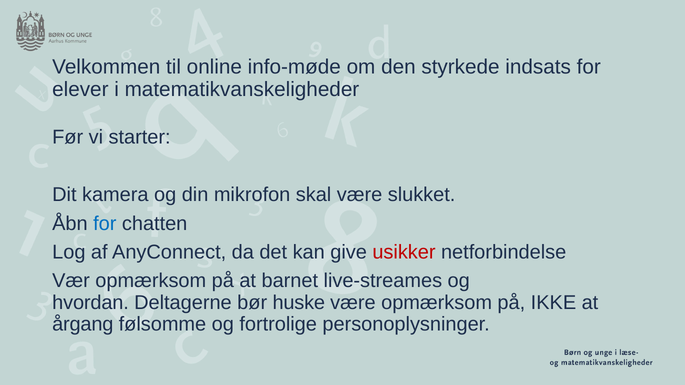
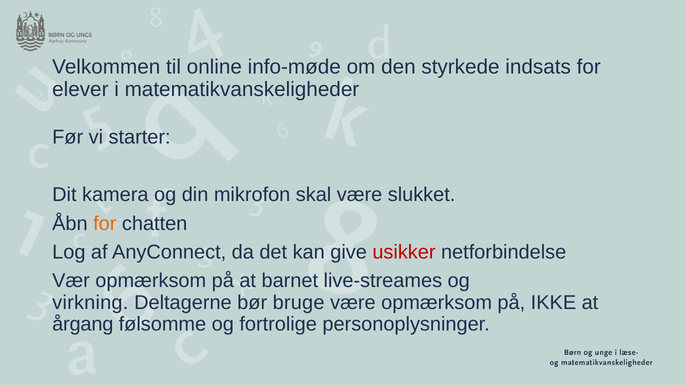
for colour: blue -> orange (105, 224)
hvordan: hvordan -> virkning (90, 303)
huske: huske -> bruge (299, 303)
